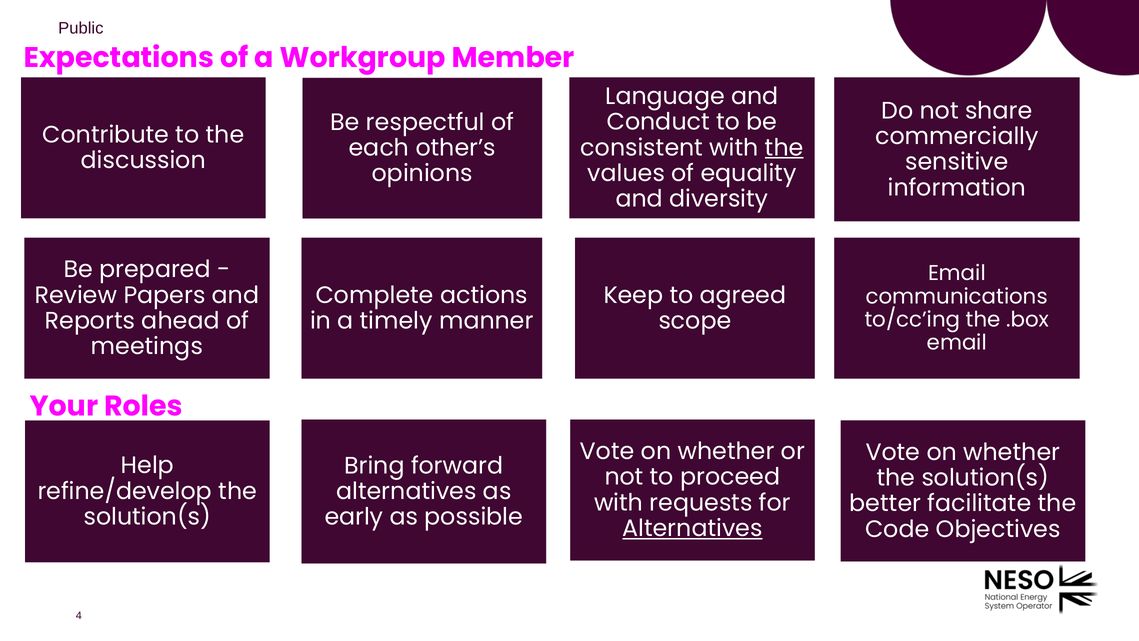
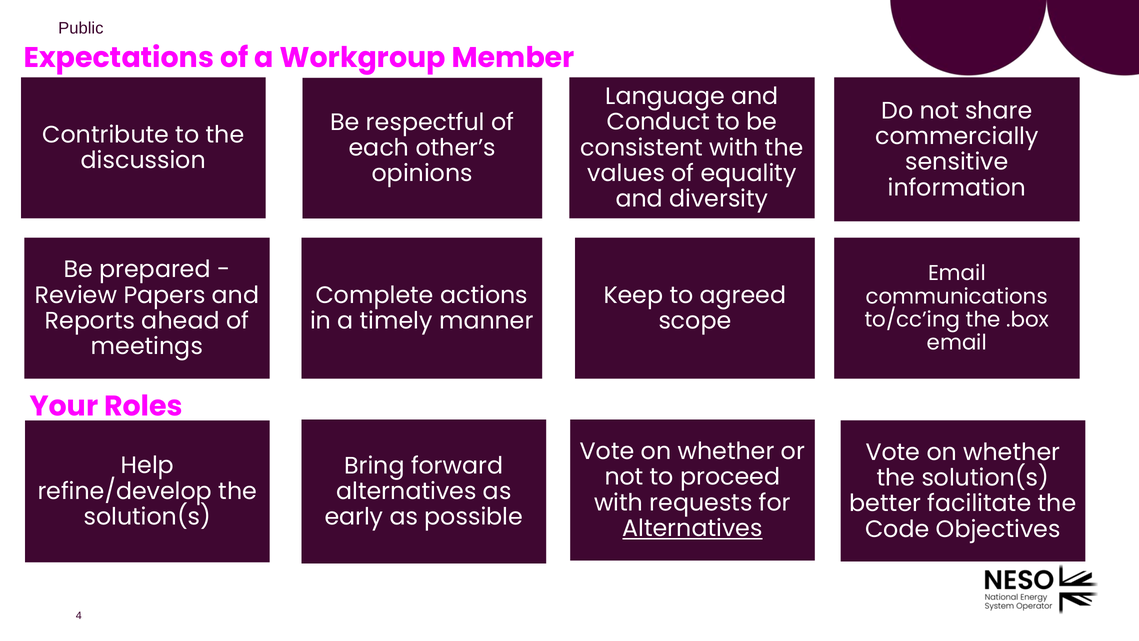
the underline: present -> none (784, 148)
